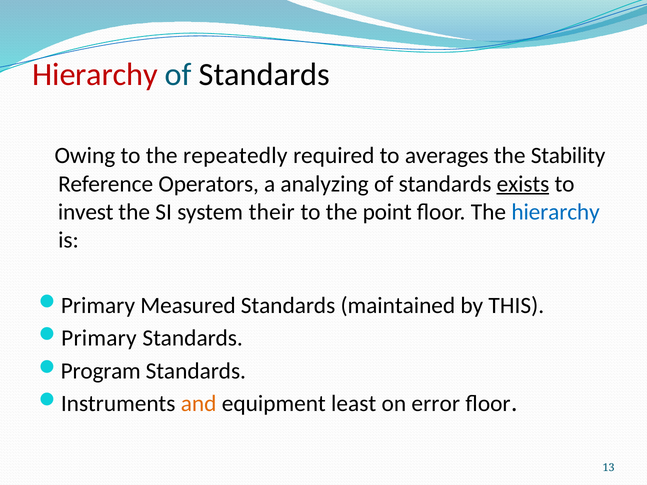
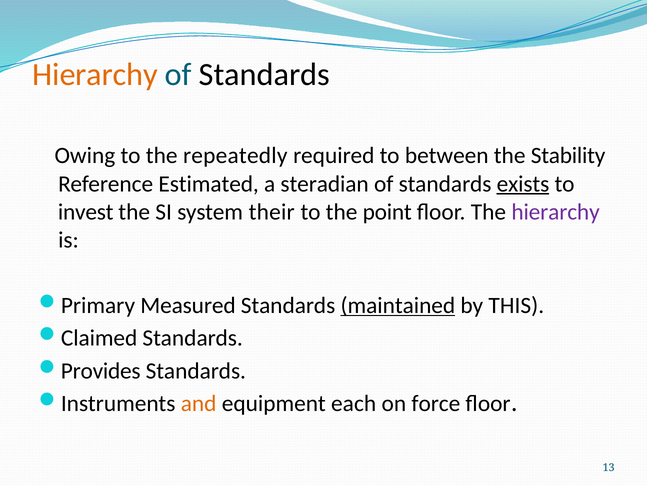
Hierarchy colour: red -> orange (95, 75)
averages: averages -> between (447, 156)
Operators: Operators -> Estimated (209, 184)
analyzing: analyzing -> steradian (325, 184)
hierarchy colour: blue -> purple (556, 212)
maintained underline: none -> present (398, 306)
Primary: Primary -> Claimed (99, 338)
Program: Program -> Provides (101, 371)
least: least -> each (354, 404)
error: error -> force (436, 404)
